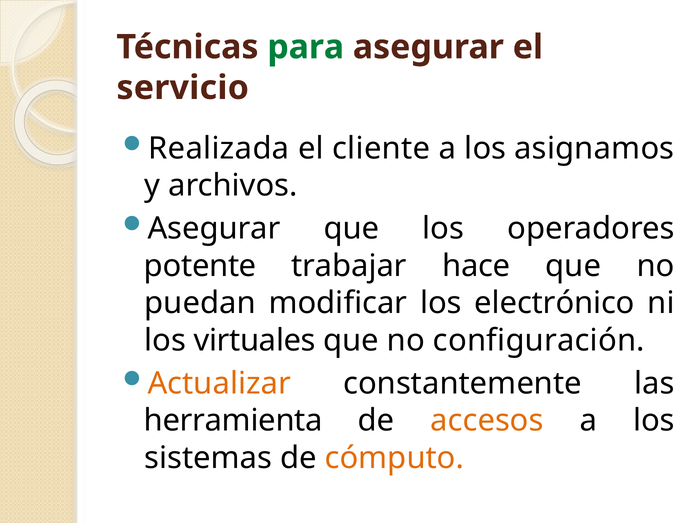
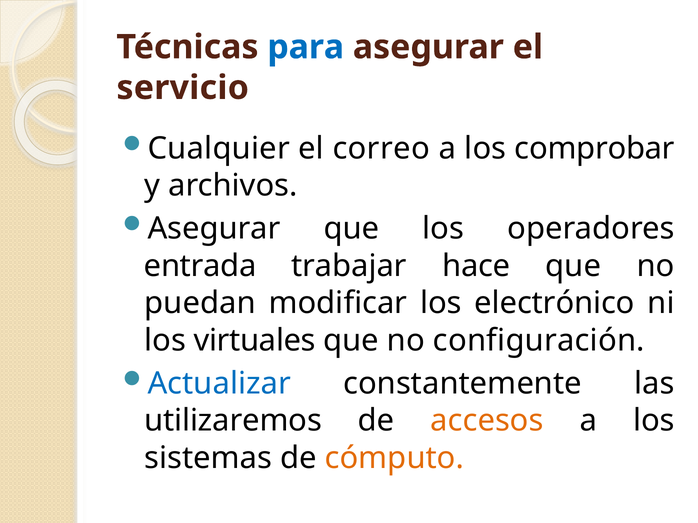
para colour: green -> blue (306, 47)
Realizada: Realizada -> Cualquier (219, 149)
cliente: cliente -> correo (381, 149)
asignamos: asignamos -> comprobar (595, 149)
potente: potente -> entrada (200, 266)
Actualizar colour: orange -> blue (219, 384)
herramienta: herramienta -> utilizaremos (233, 421)
